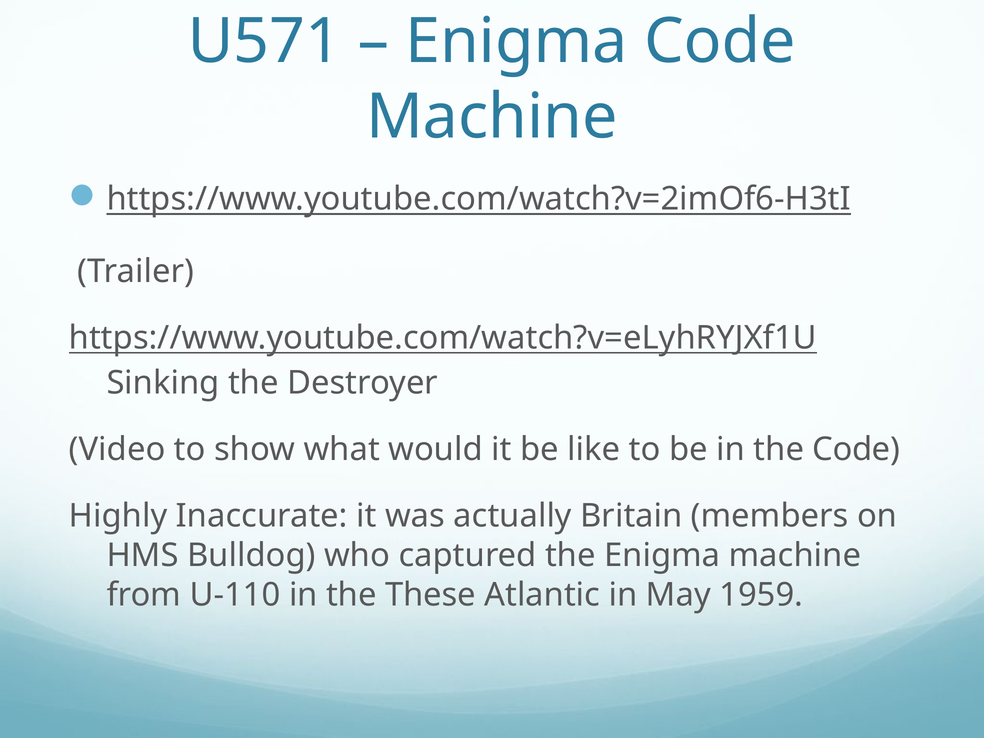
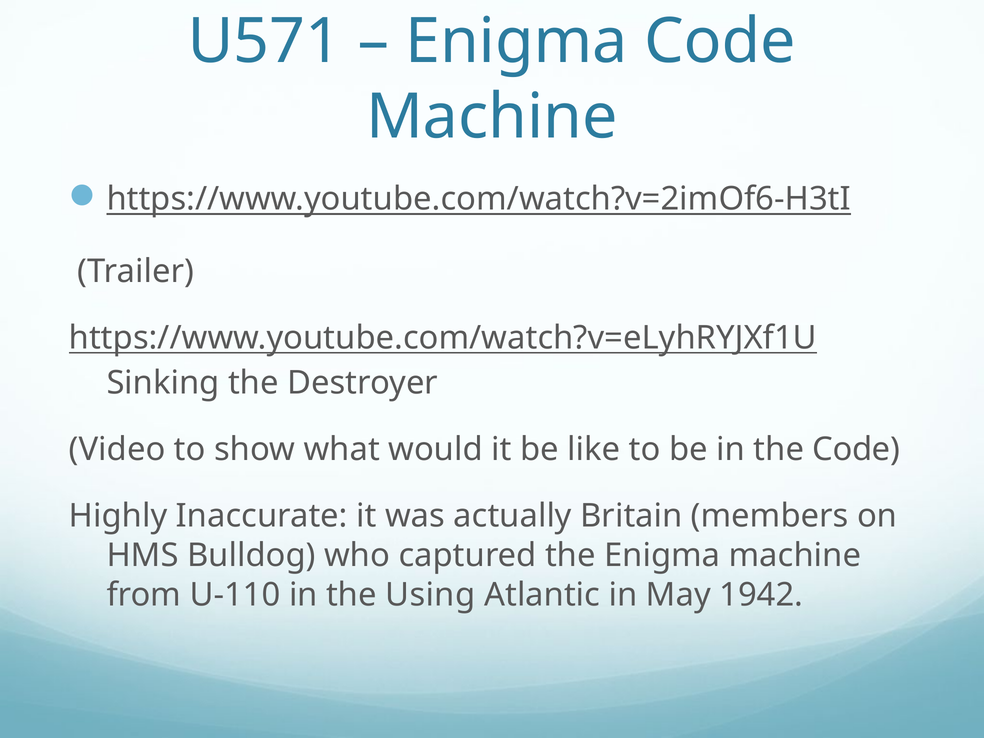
These: These -> Using (430, 595)
1959: 1959 -> 1942 (761, 595)
